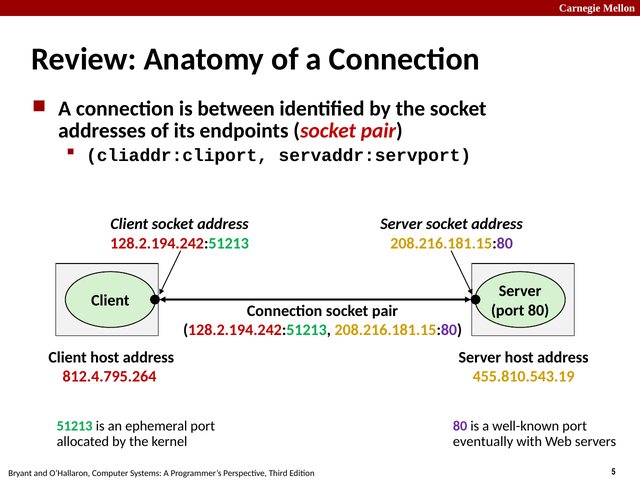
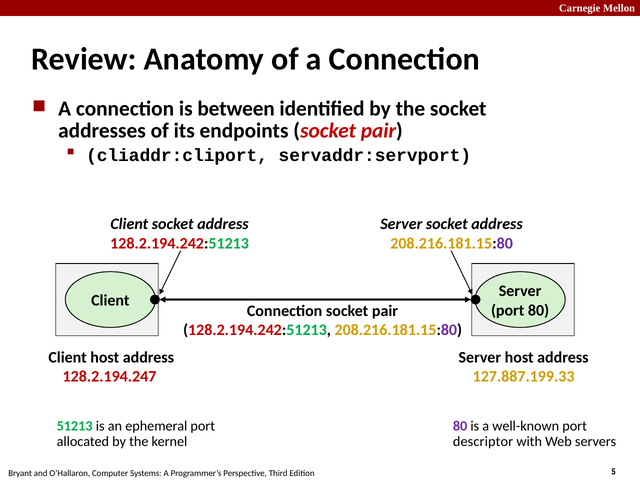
812.4.795.264: 812.4.795.264 -> 128.2.194.247 (109, 377)
455.810.543.19: 455.810.543.19 -> 127.887.199.33 (524, 377)
eventually: eventually -> descriptor (483, 441)
